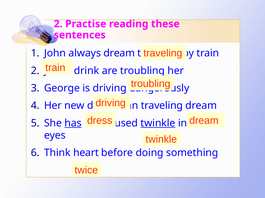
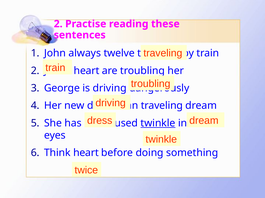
always dream: dream -> twelve (119, 53)
drink: drink -> heart (87, 71)
has underline: present -> none (73, 123)
